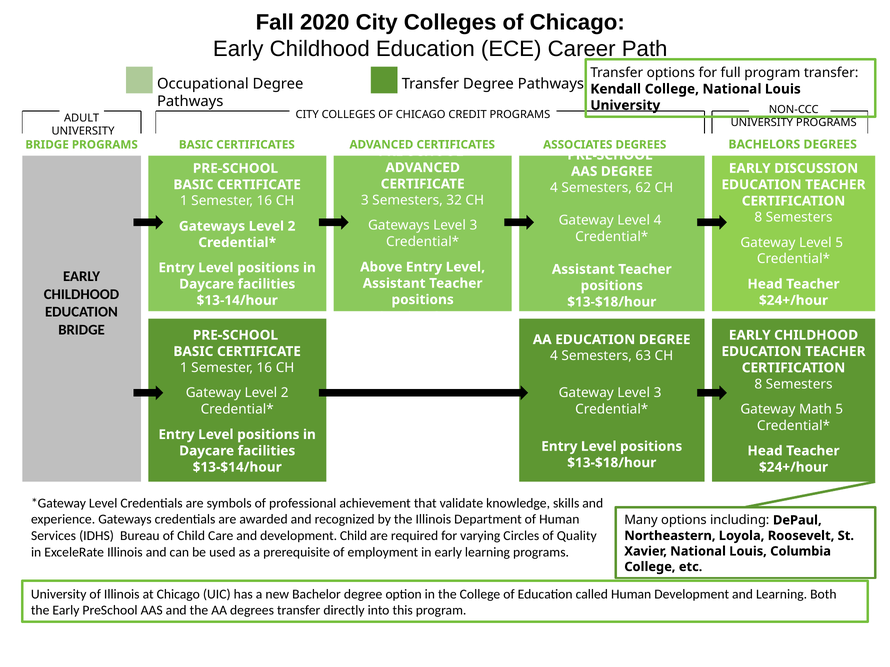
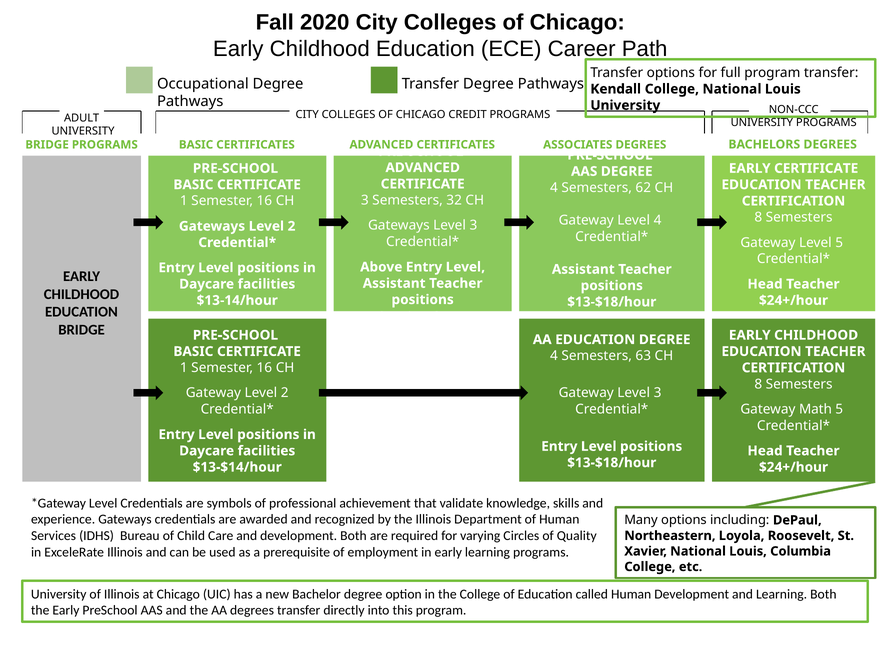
EARLY DISCUSSION: DISCUSSION -> CERTIFICATE (816, 169)
development Child: Child -> Both (353, 536)
